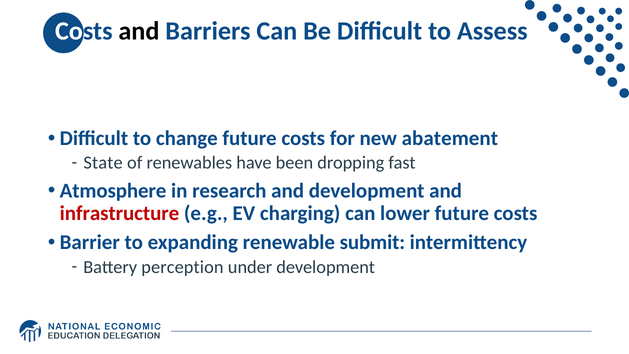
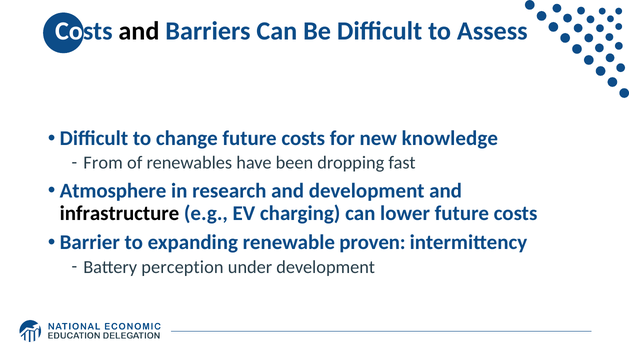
abatement: abatement -> knowledge (450, 138)
State: State -> From (103, 163)
infrastructure colour: red -> black (119, 213)
submit: submit -> proven (372, 242)
